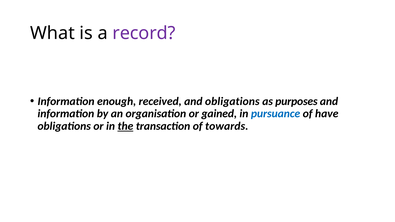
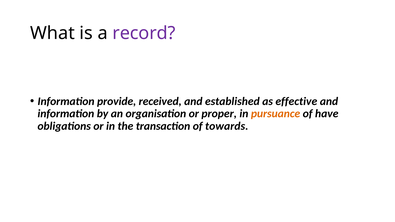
enough: enough -> provide (117, 101)
and obligations: obligations -> established (232, 101)
purposes: purposes -> effective (296, 101)
gained: gained -> proper (219, 114)
pursuance colour: blue -> orange (276, 114)
the underline: present -> none (125, 126)
